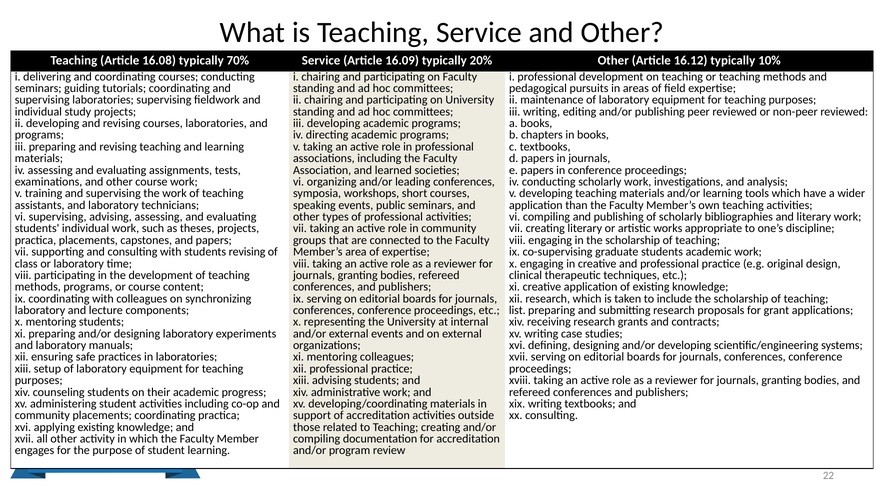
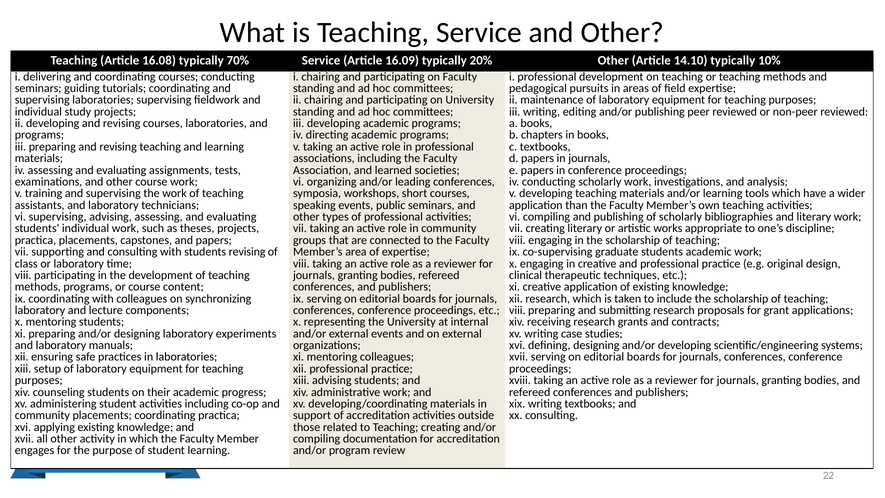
16.12: 16.12 -> 14.10 (691, 60)
list: list -> viii (517, 310)
